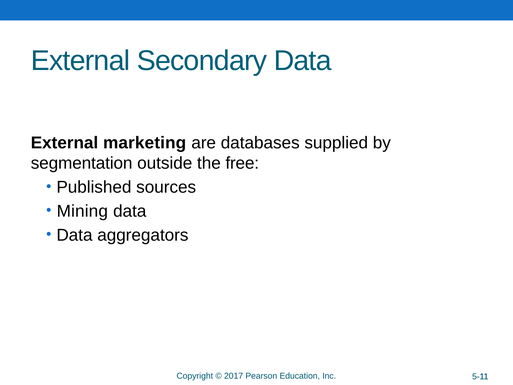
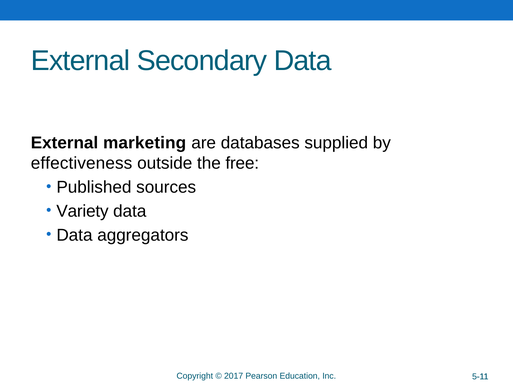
segmentation: segmentation -> effectiveness (82, 163)
Mining: Mining -> Variety (82, 211)
